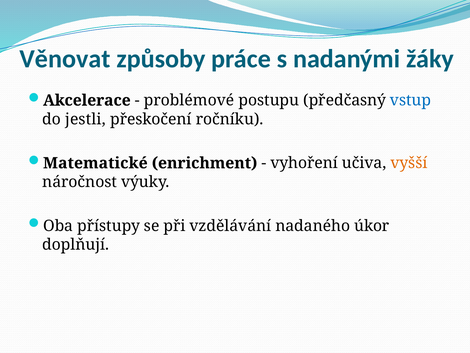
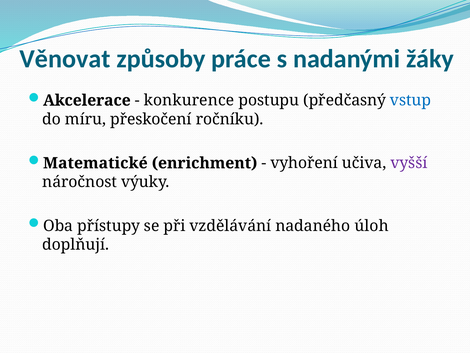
problémové: problémové -> konkurence (189, 100)
jestli: jestli -> míru (85, 119)
vyšší colour: orange -> purple (409, 163)
úkor: úkor -> úloh (372, 226)
